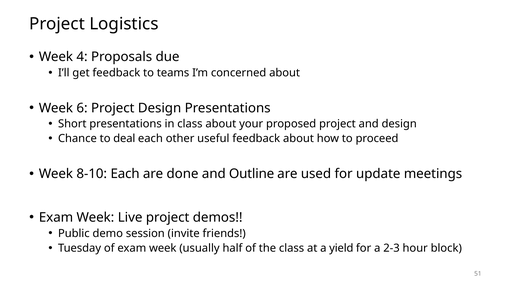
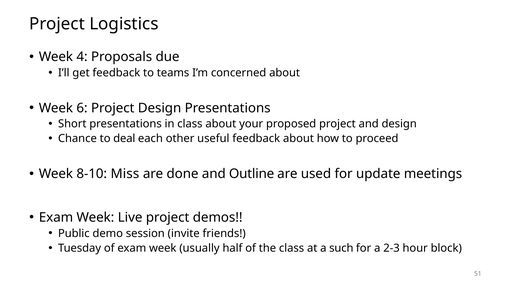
8-10 Each: Each -> Miss (125, 174)
yield: yield -> such (341, 248)
